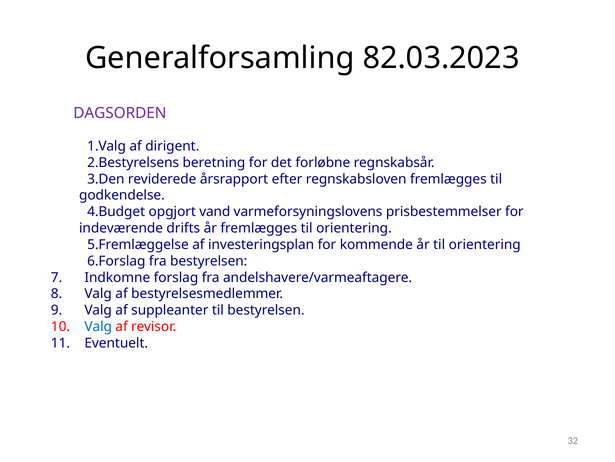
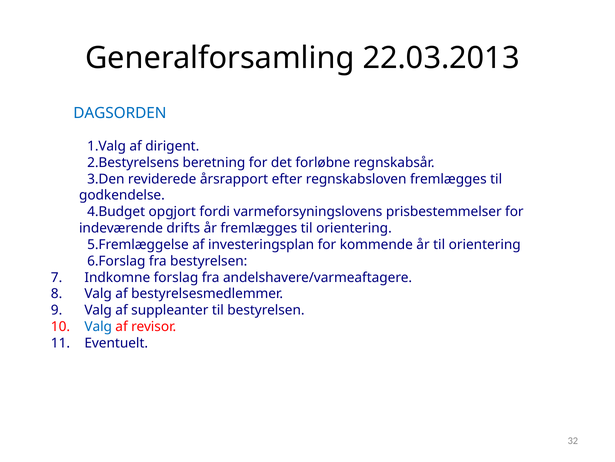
82.03.2023: 82.03.2023 -> 22.03.2013 (441, 58)
DAGSORDEN colour: purple -> blue (120, 113)
vand: vand -> fordi (215, 212)
